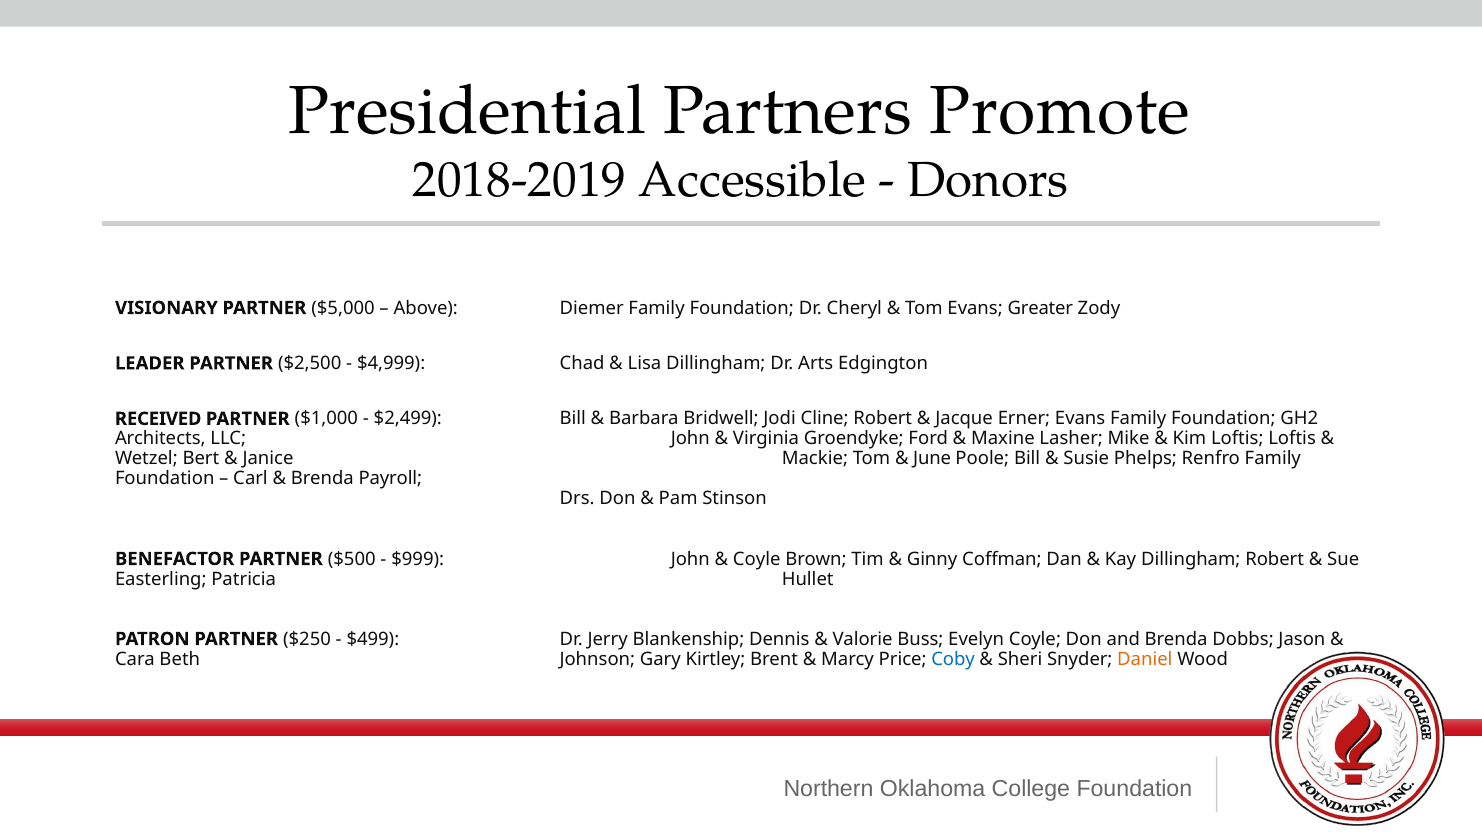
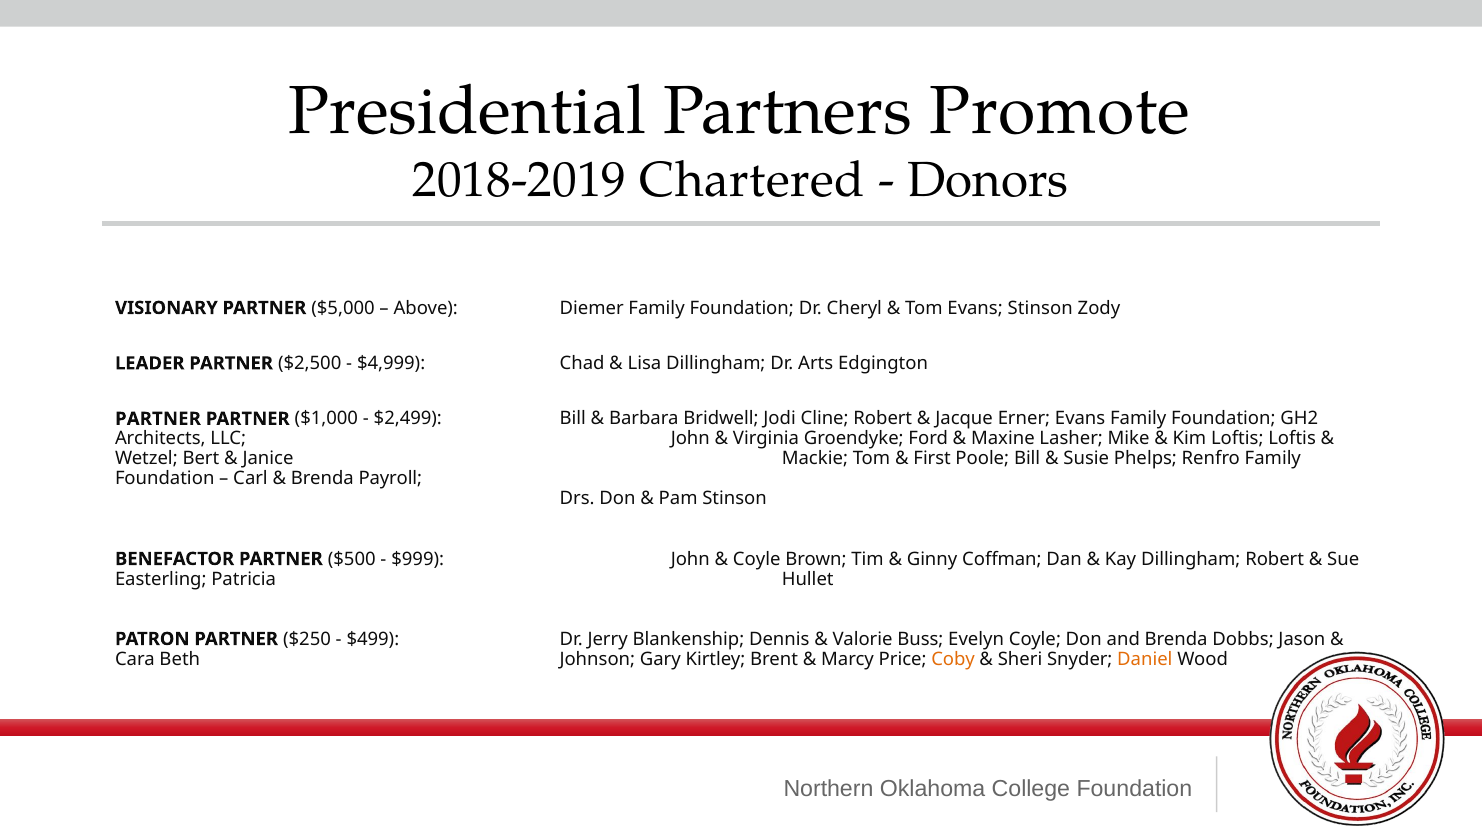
Accessible: Accessible -> Chartered (752, 180)
Evans Greater: Greater -> Stinson (1040, 308)
RECEIVED: RECEIVED -> PARTNER (158, 419)
June: June -> First (932, 459)
Coby colour: blue -> orange (953, 659)
